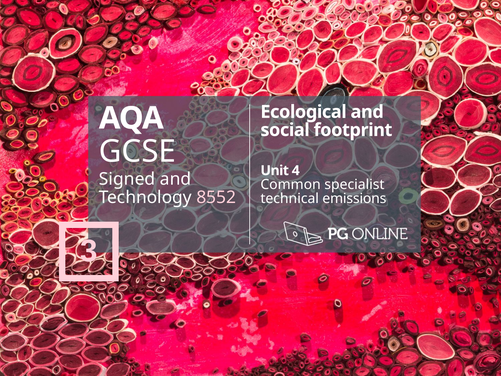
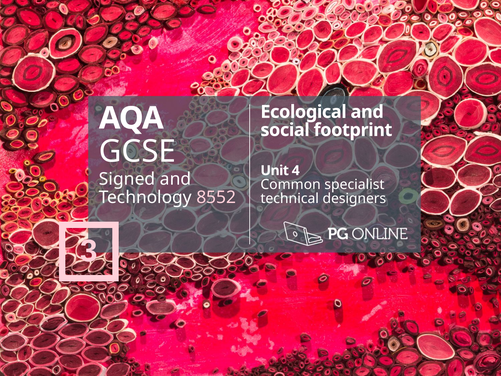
emissions: emissions -> designers (354, 198)
